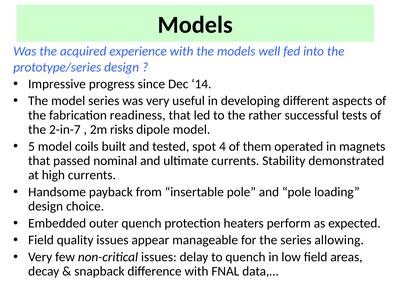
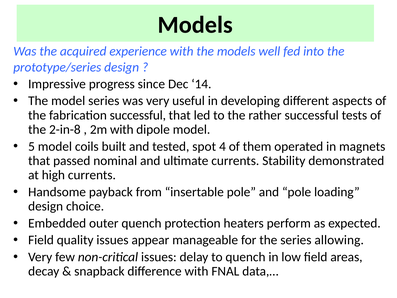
fabrication readiness: readiness -> successful (138, 115)
2-in-7: 2-in-7 -> 2-in-8 (65, 129)
2m risks: risks -> with (122, 129)
